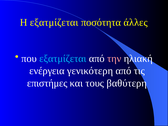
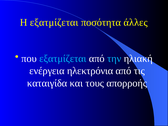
την colour: pink -> light blue (114, 58)
γενικότερη: γενικότερη -> ηλεκτρόνια (90, 71)
επιστήμες: επιστήμες -> καταιγίδα (47, 83)
βαθύτερη: βαθύτερη -> απορροής (127, 83)
